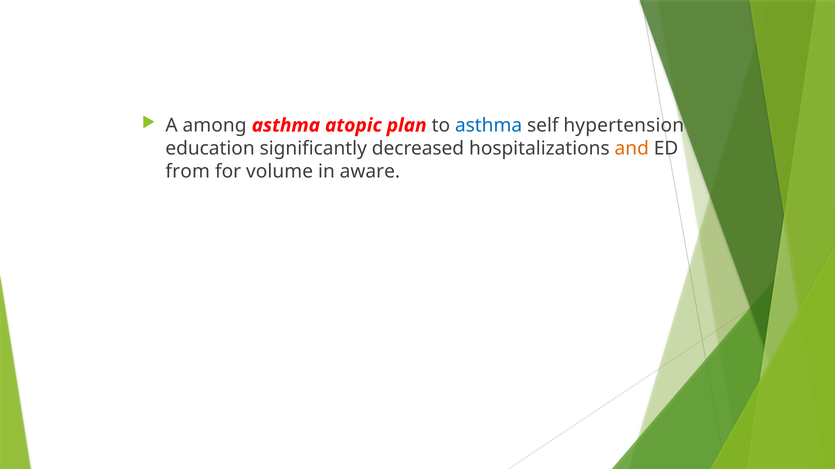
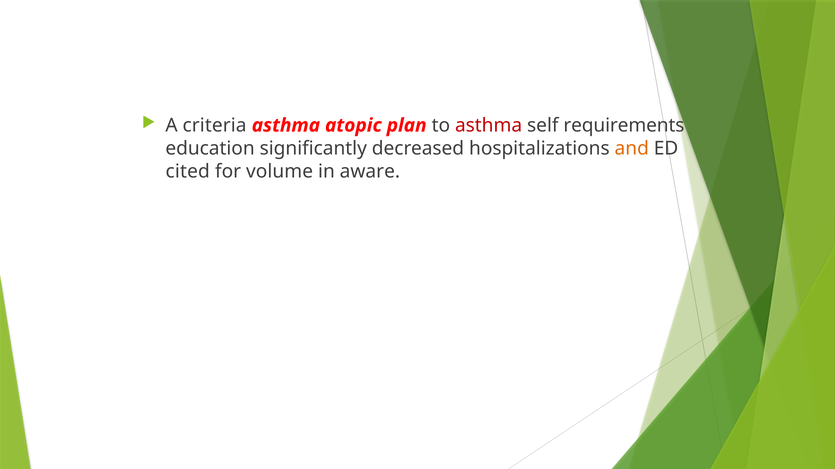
among: among -> criteria (215, 126)
asthma colour: blue -> red (489, 126)
hypertension: hypertension -> requirements (624, 126)
from: from -> cited (188, 171)
